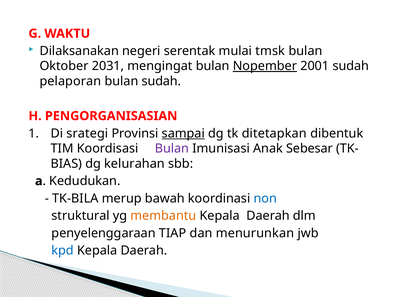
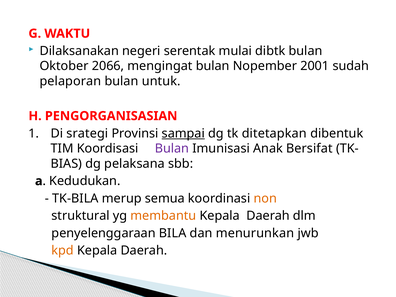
tmsk: tmsk -> dibtk (270, 51)
2031: 2031 -> 2066 (108, 66)
Nopember underline: present -> none (265, 66)
bulan sudah: sudah -> untuk (161, 81)
Sebesar: Sebesar -> Bersifat (309, 149)
kelurahan: kelurahan -> pelaksana (134, 164)
bawah: bawah -> semua (165, 198)
non colour: blue -> orange (265, 198)
TIAP: TIAP -> BILA (173, 233)
kpd colour: blue -> orange (63, 251)
